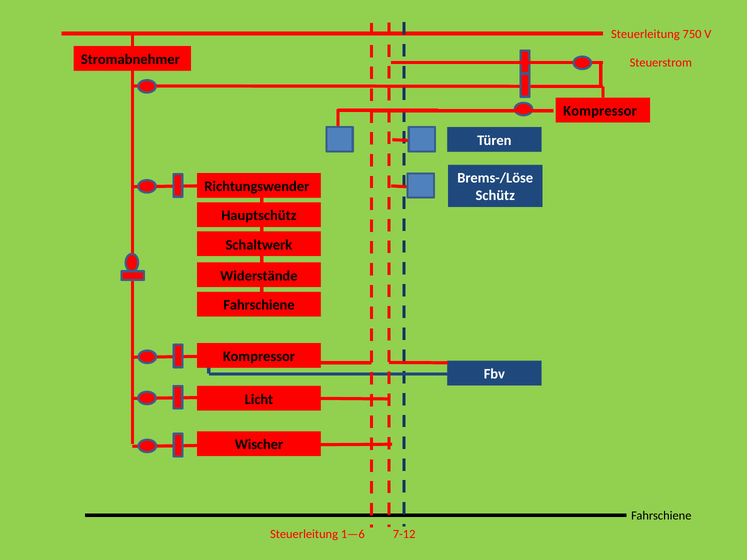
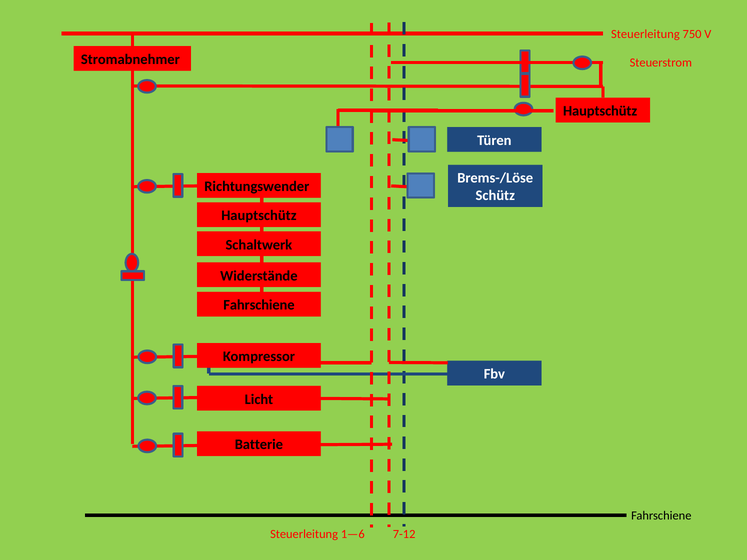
Kompressor: Kompressor -> Hauptschütz (600, 111)
Wischer: Wischer -> Batterie (259, 445)
